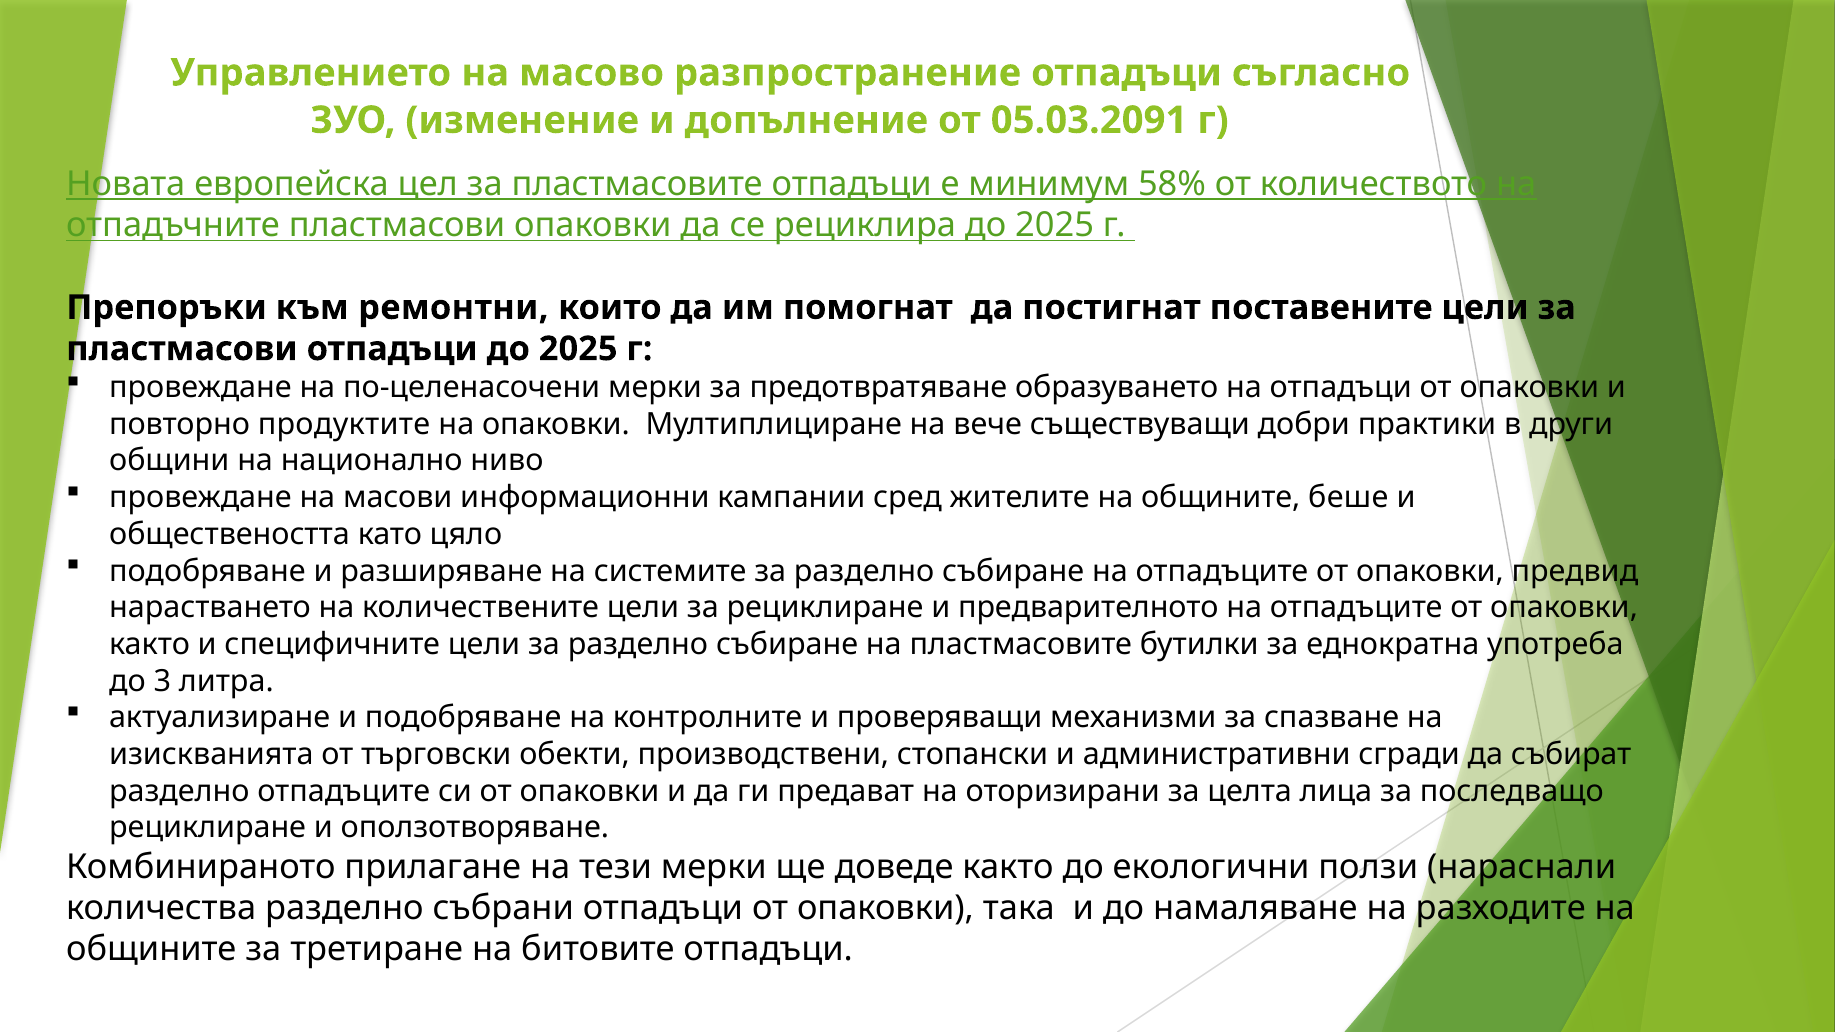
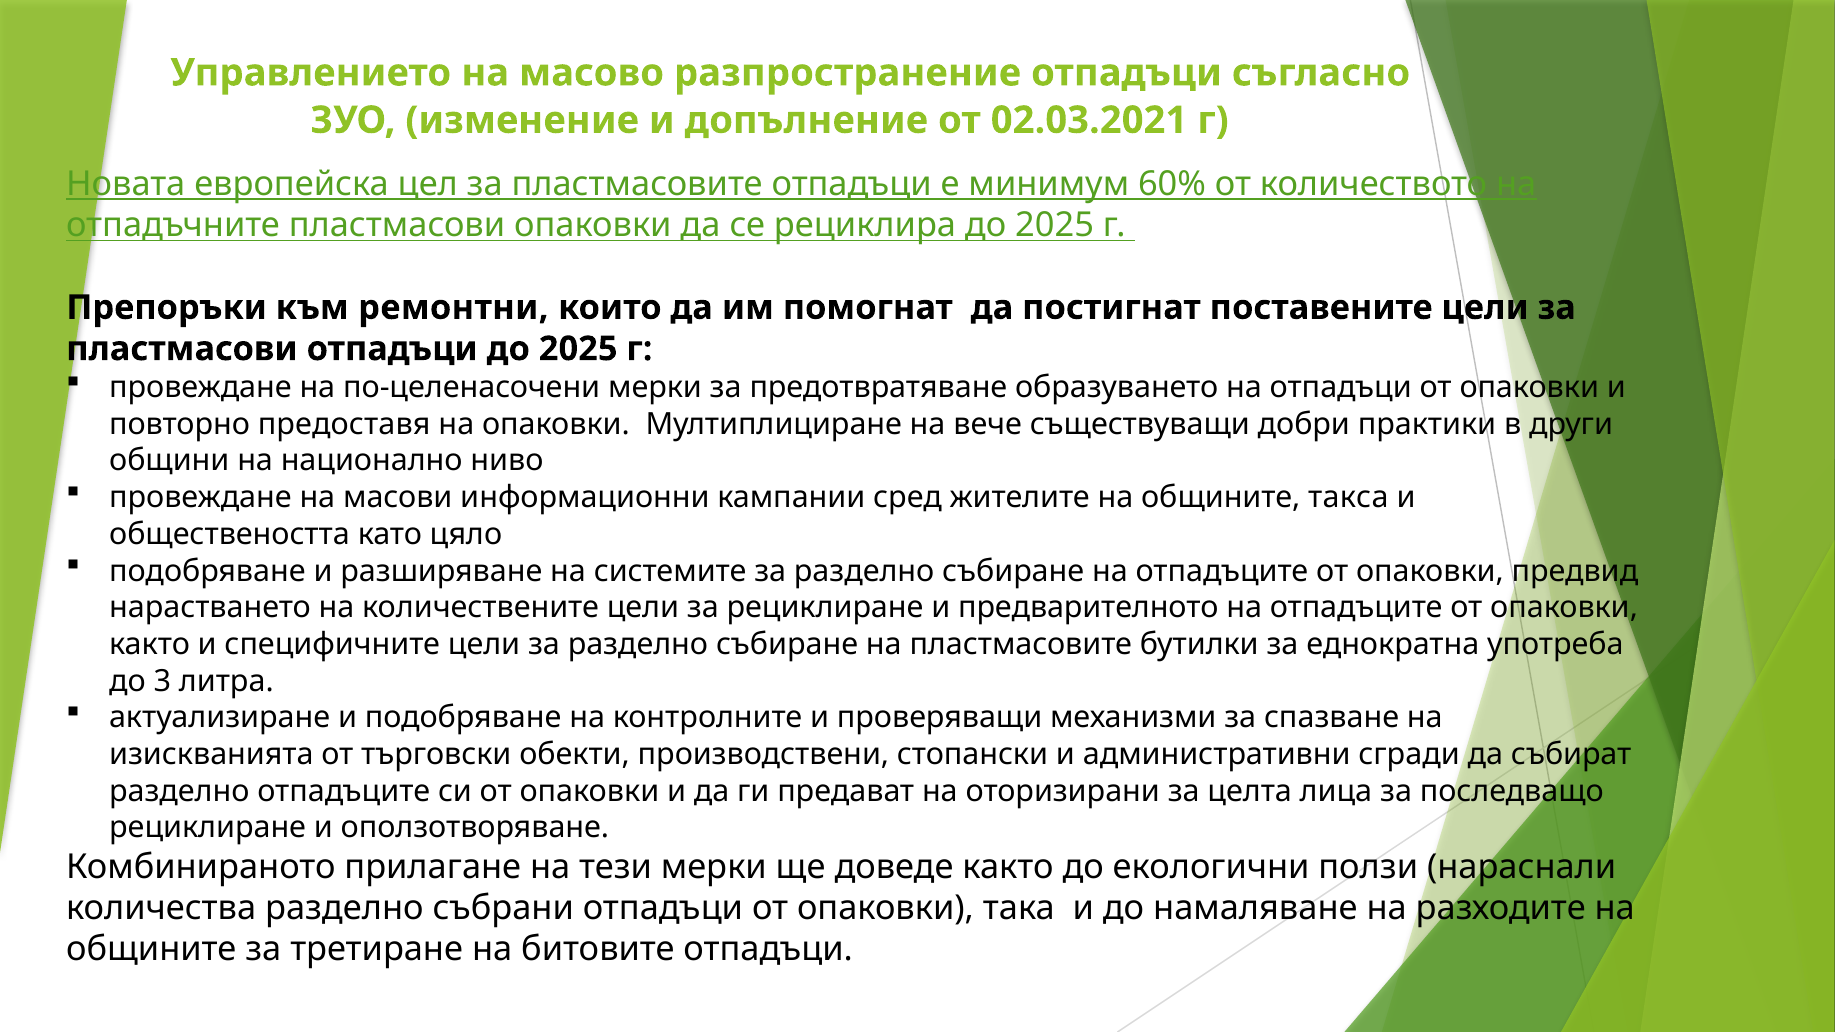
05.03.2091: 05.03.2091 -> 02.03.2021 (1089, 120)
58%: 58% -> 60% (1172, 184)
продуктите: продуктите -> предоставя (344, 424)
беше: беше -> такса (1348, 498)
